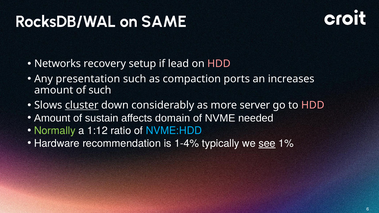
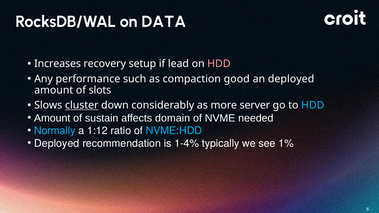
SAME: SAME -> DATA (164, 22)
Networks: Networks -> Increases (58, 64)
presentation: presentation -> performance (88, 79)
ports: ports -> good (237, 79)
an increases: increases -> deployed (291, 79)
of such: such -> slots (100, 90)
HDD colour: pink -> light blue (313, 105)
Normally colour: light green -> light blue (55, 131)
Hardware: Hardware -> Deployed (57, 143)
see underline: present -> none (267, 143)
